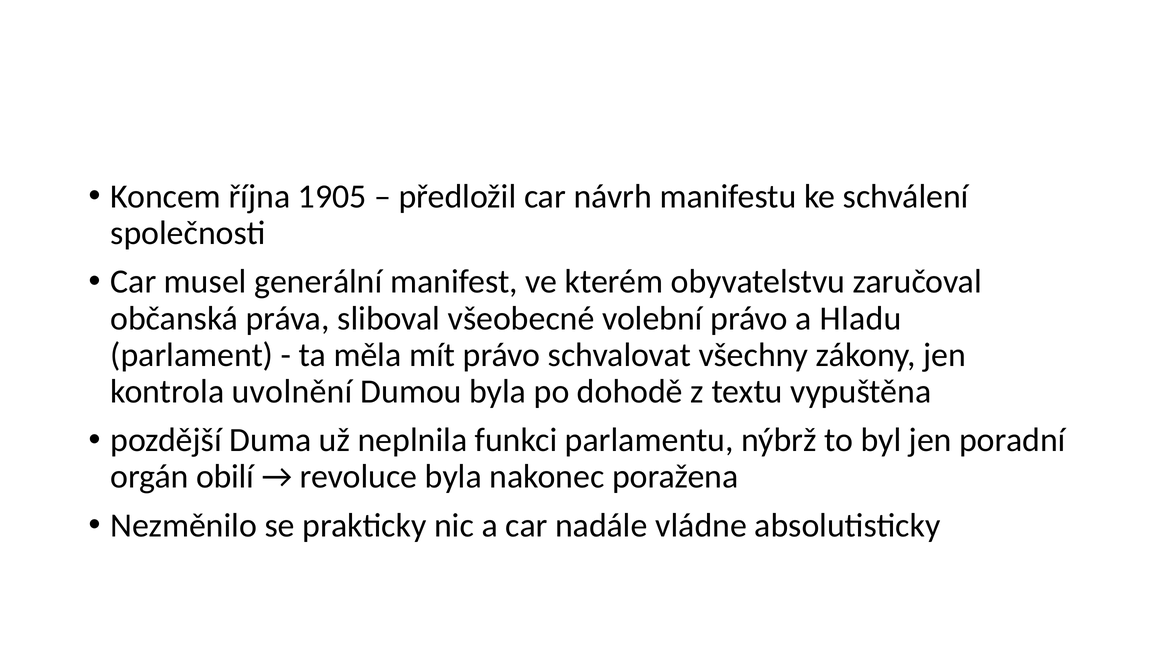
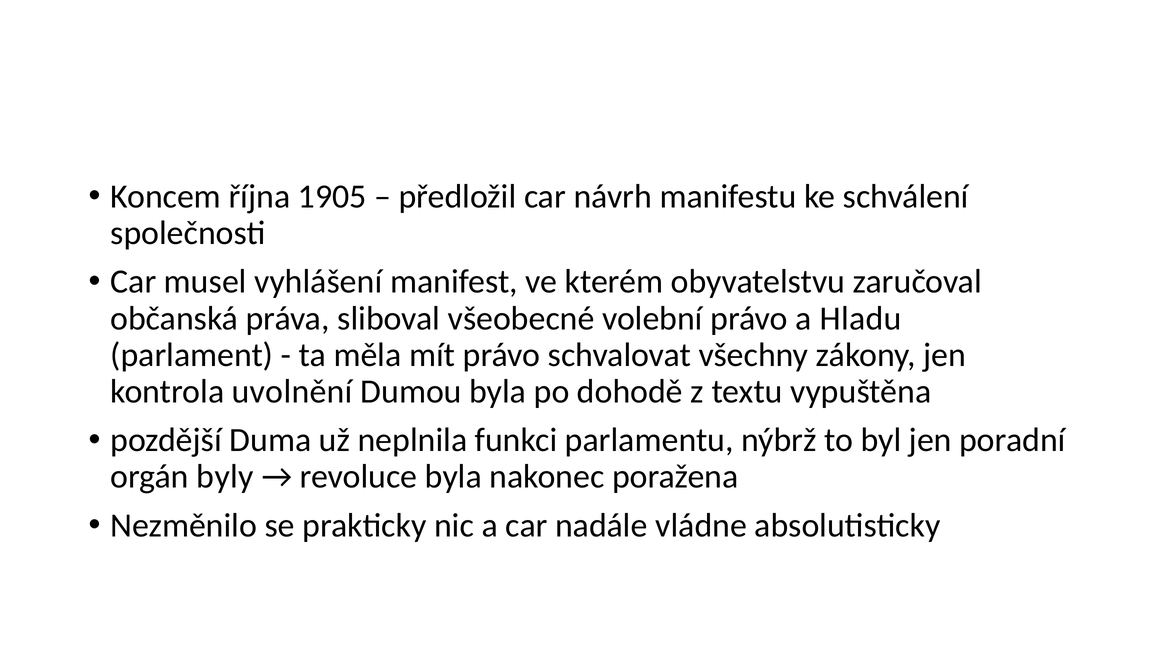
generální: generální -> vyhlášení (318, 282)
obilí: obilí -> byly (225, 476)
